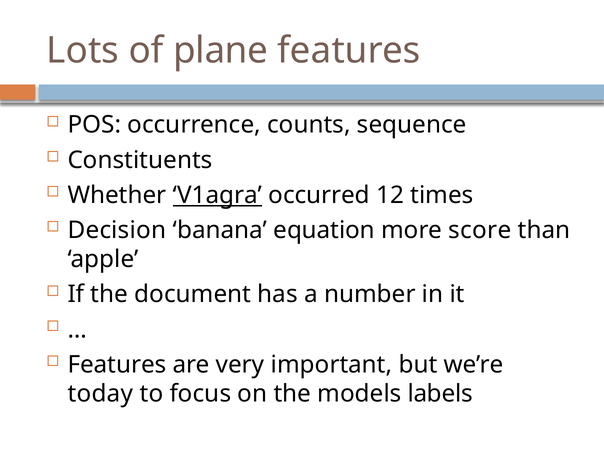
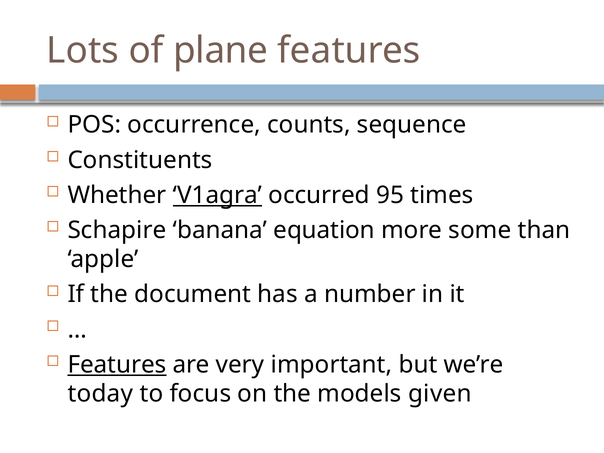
12: 12 -> 95 (390, 195)
Decision: Decision -> Schapire (117, 230)
score: score -> some (480, 230)
Features underline: none -> present (117, 365)
labels: labels -> given (440, 394)
